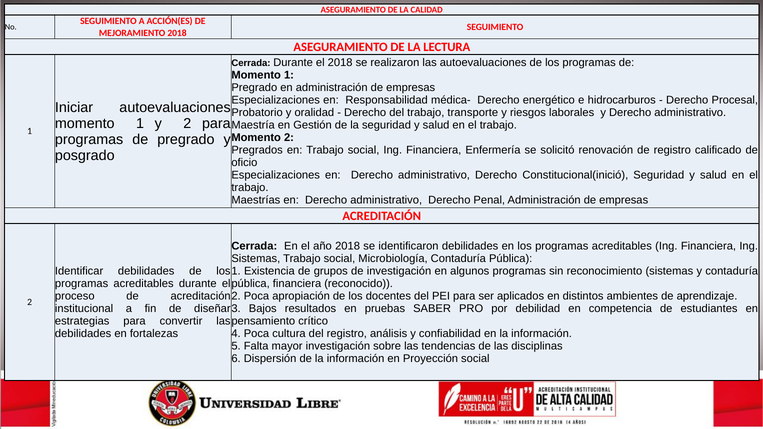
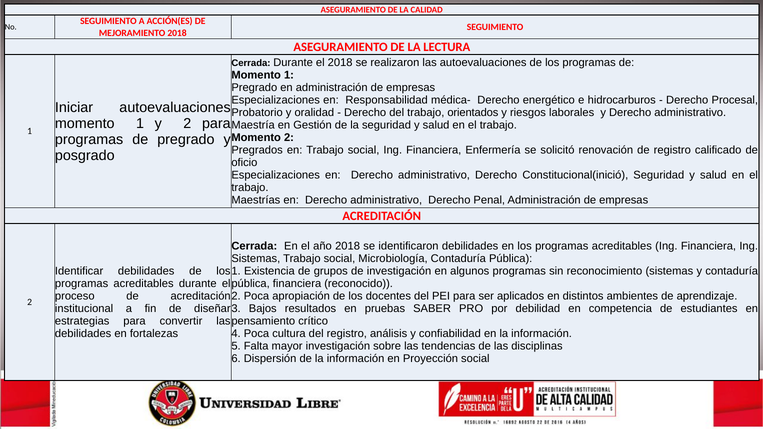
transporte: transporte -> orientados (473, 113)
